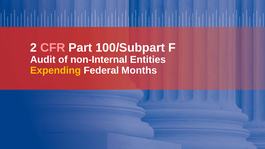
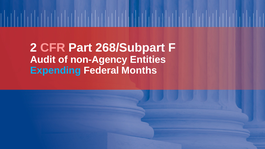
100/Subpart: 100/Subpart -> 268/Subpart (130, 48)
non-Internal: non-Internal -> non-Agency (99, 60)
Expending colour: yellow -> light blue (56, 70)
